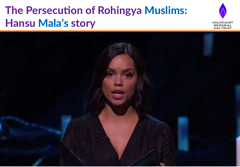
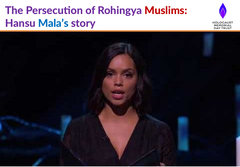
Muslims colour: blue -> red (166, 11)
